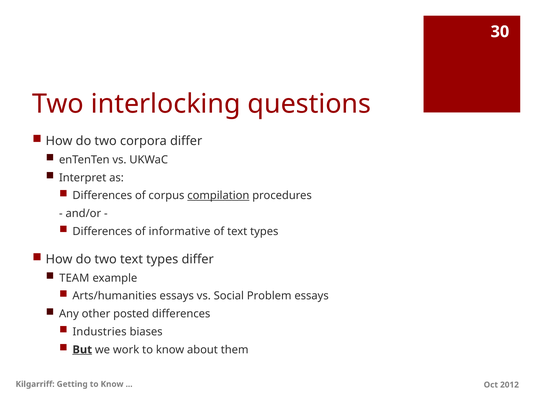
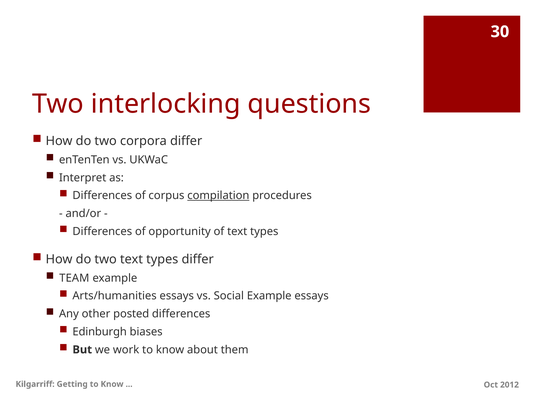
informative: informative -> opportunity (180, 231)
Social Problem: Problem -> Example (269, 296)
Industries: Industries -> Edinburgh (100, 332)
But underline: present -> none (82, 349)
